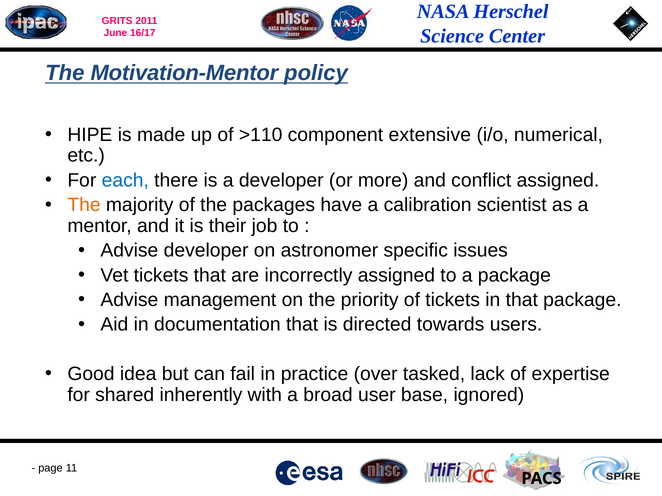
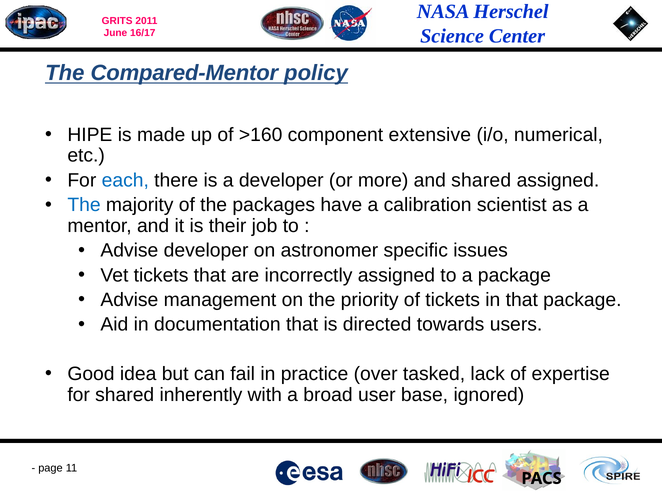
Motivation-Mentor: Motivation-Mentor -> Compared-Mentor (184, 73)
>110: >110 -> >160 (261, 135)
and conflict: conflict -> shared (481, 180)
The colour: orange -> blue (84, 205)
